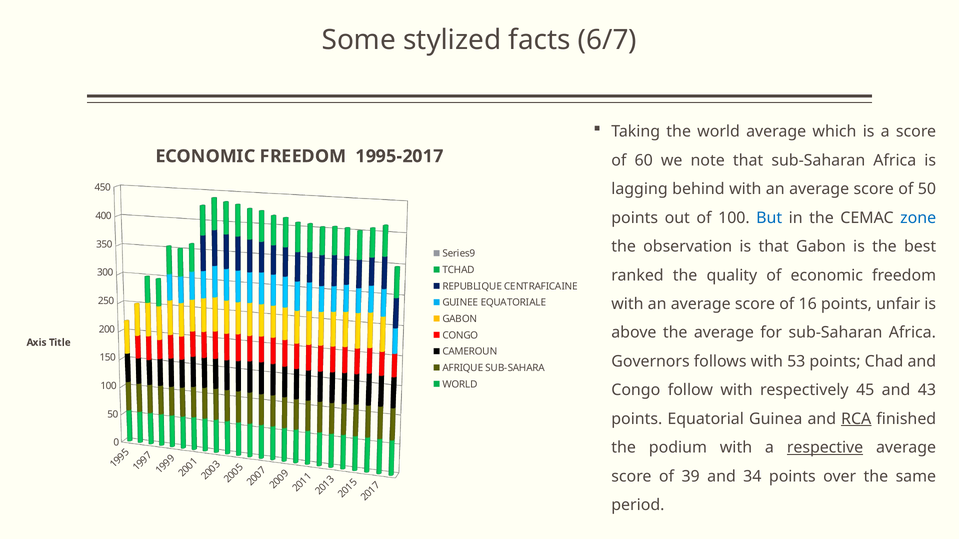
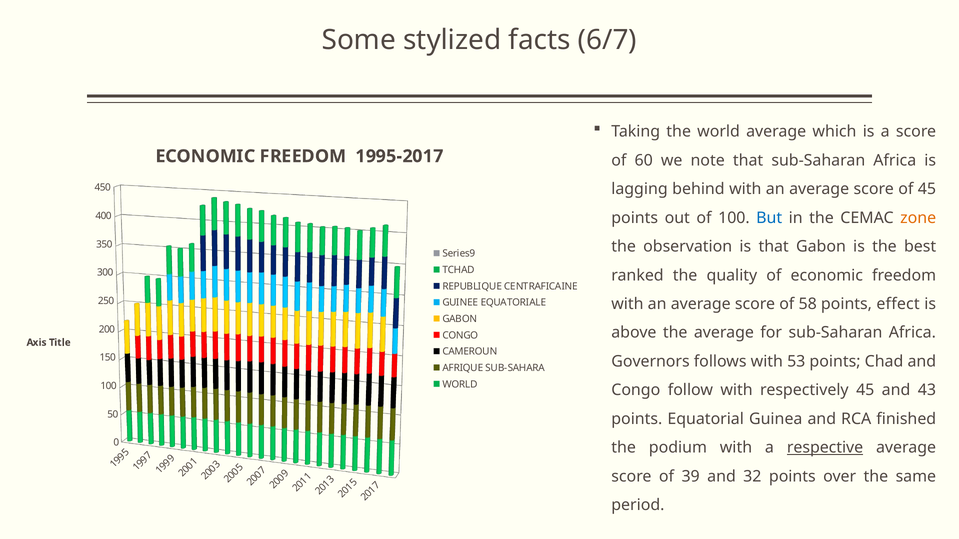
of 50: 50 -> 45 (927, 189)
zone colour: blue -> orange (918, 218)
16: 16 -> 58 (808, 304)
unfair: unfair -> effect (898, 304)
RCA underline: present -> none (856, 419)
34: 34 -> 32 (752, 477)
